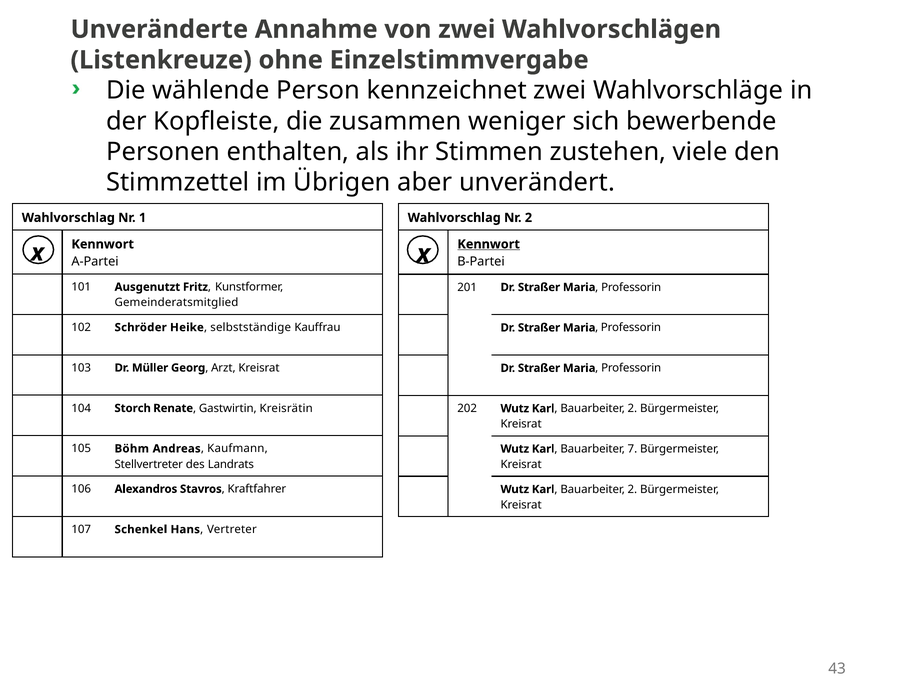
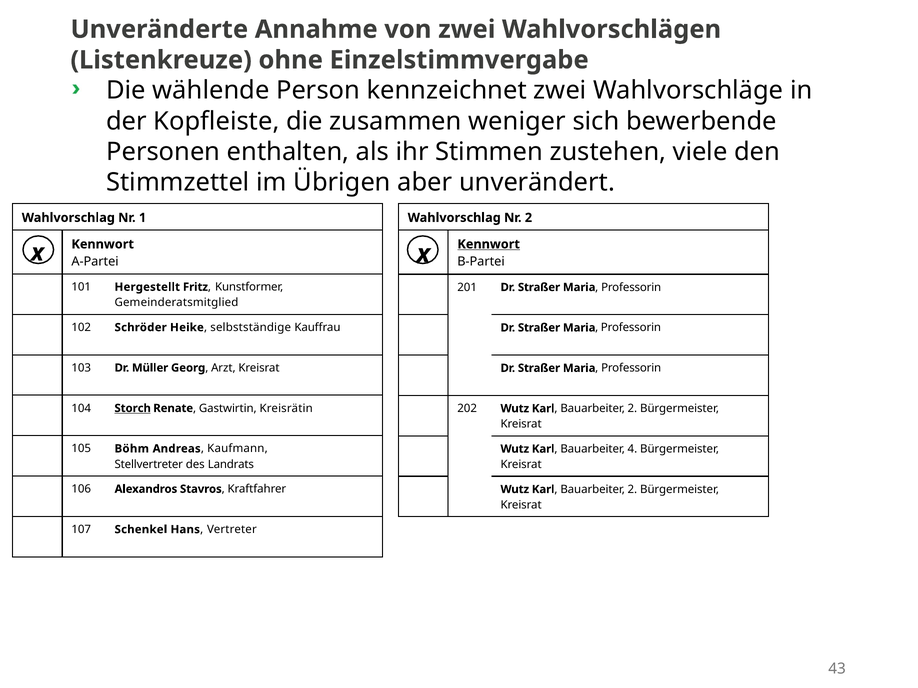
Ausgenutzt: Ausgenutzt -> Hergestellt (147, 287)
Storch underline: none -> present (133, 409)
7: 7 -> 4 (632, 449)
